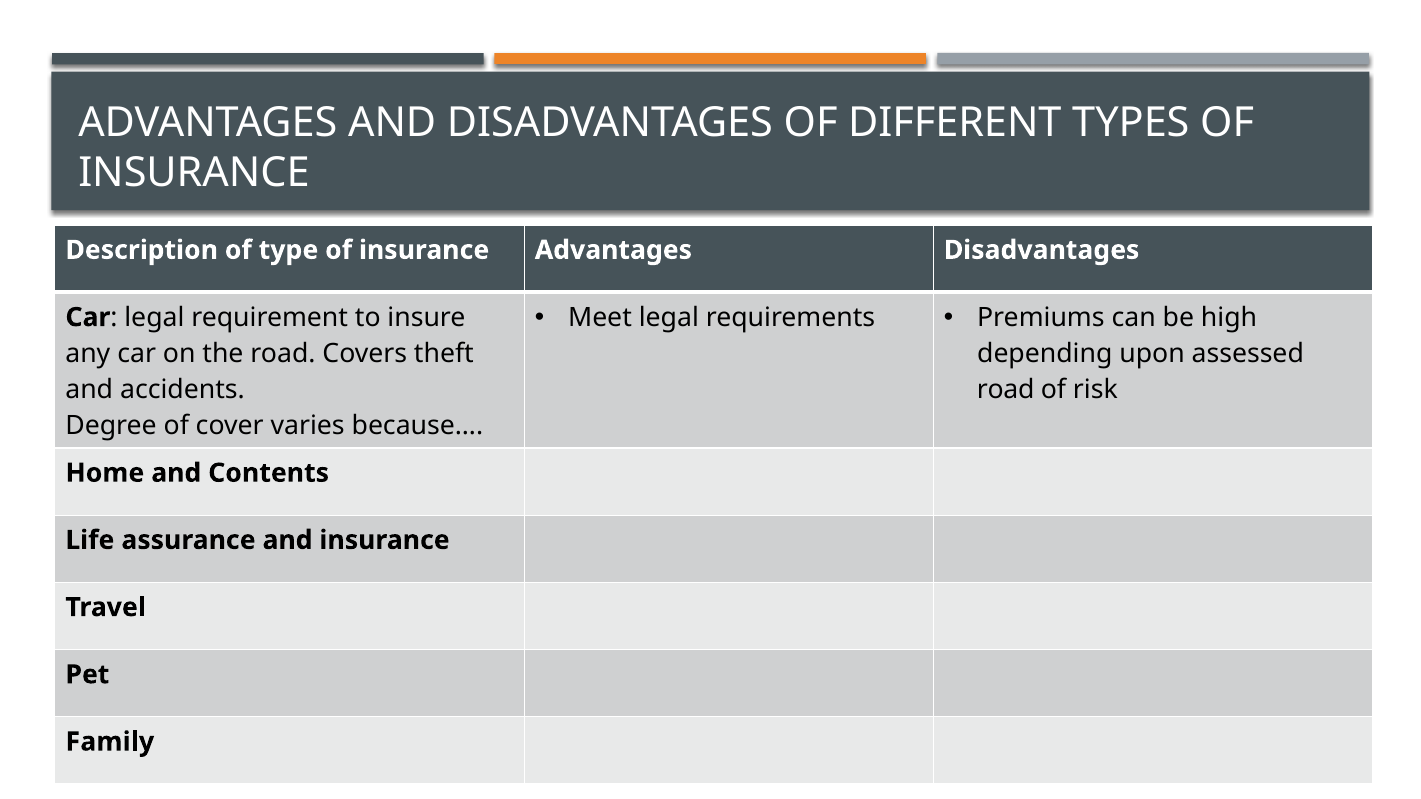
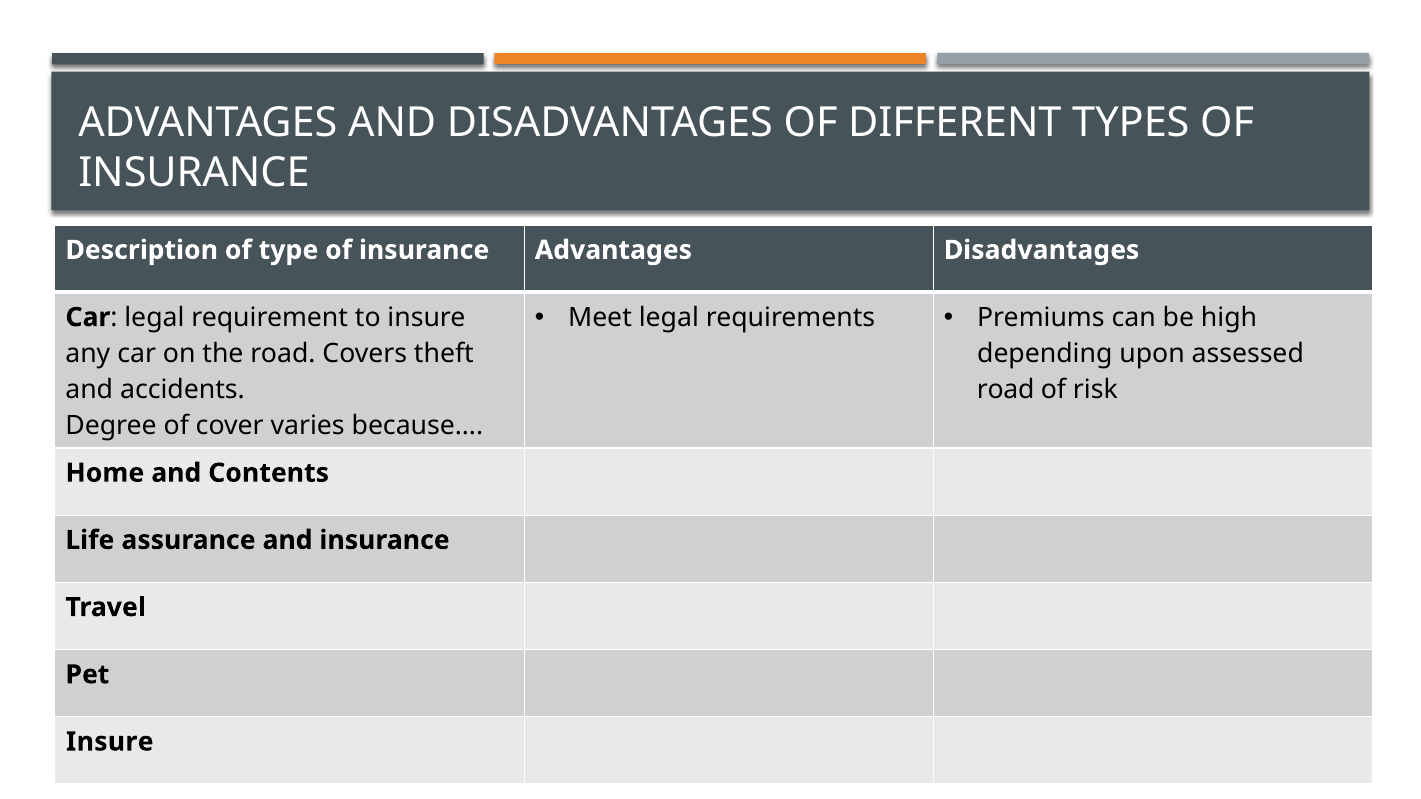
Family: Family -> Insure (110, 742)
